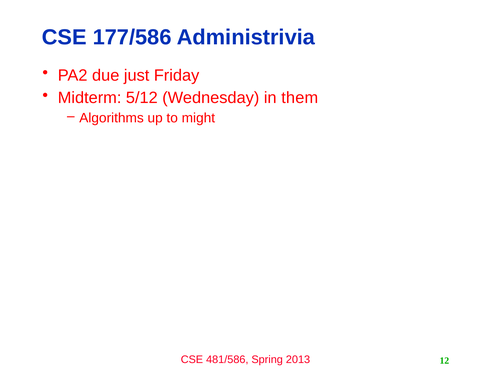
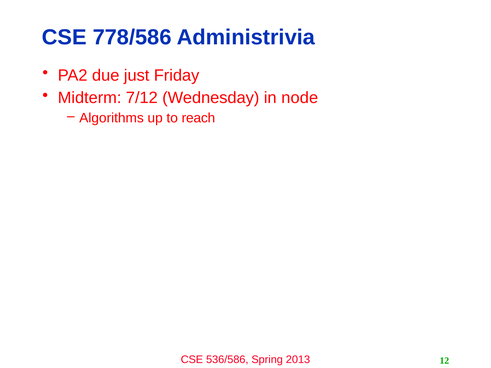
177/586: 177/586 -> 778/586 (132, 37)
5/12: 5/12 -> 7/12 (142, 98)
them: them -> node (300, 98)
might: might -> reach (198, 118)
481/586: 481/586 -> 536/586 (227, 360)
